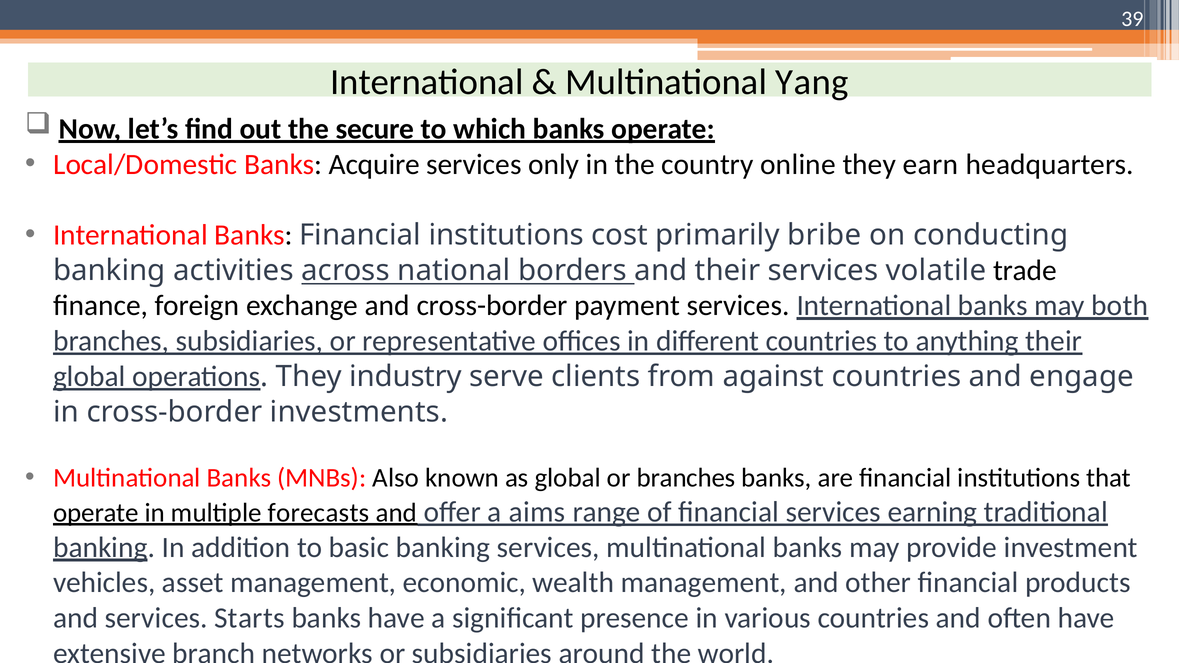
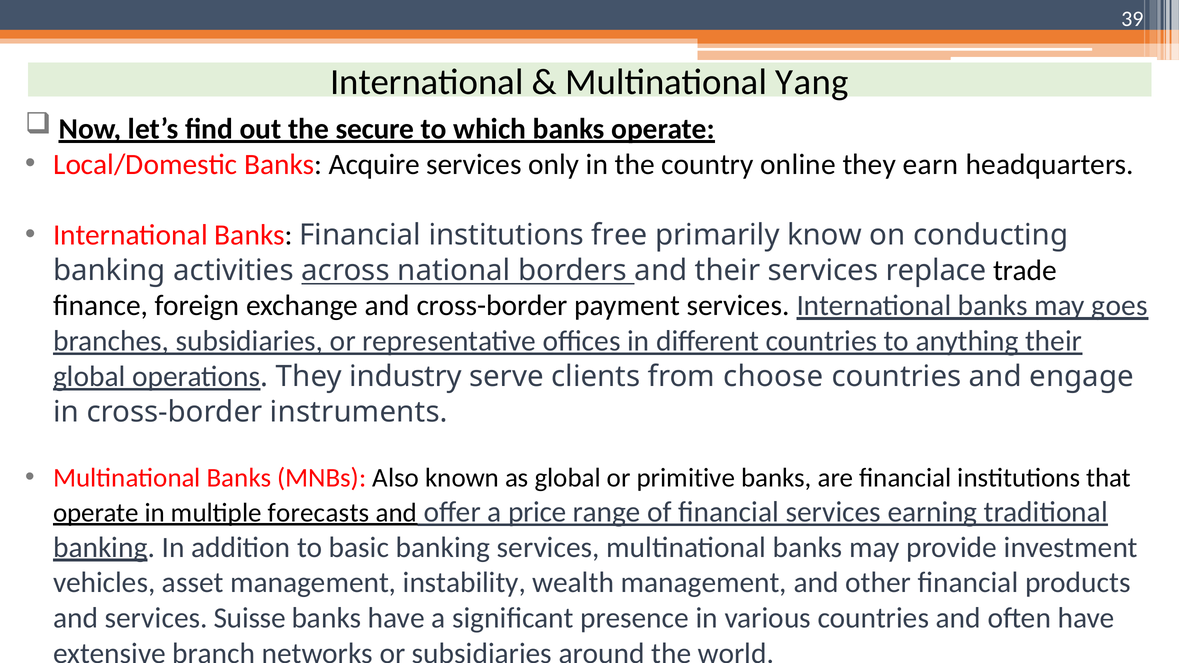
cost: cost -> free (619, 235)
bribe: bribe -> know (825, 235)
volatile: volatile -> replace (936, 270)
both: both -> goes (1120, 306)
against: against -> choose (773, 377)
investments: investments -> instruments (359, 412)
or branches: branches -> primitive (686, 478)
aims: aims -> price (537, 512)
economic: economic -> instability (464, 583)
Starts: Starts -> Suisse (250, 618)
